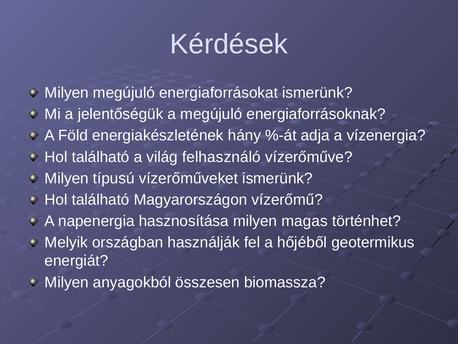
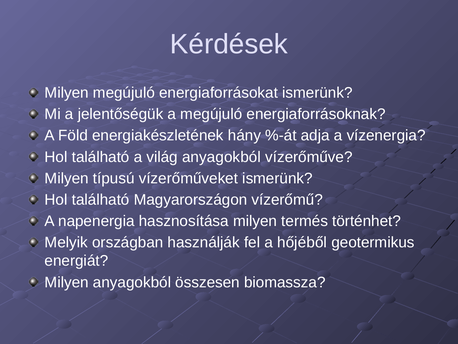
világ felhasználó: felhasználó -> anyagokból (221, 157)
magas: magas -> termés (305, 221)
